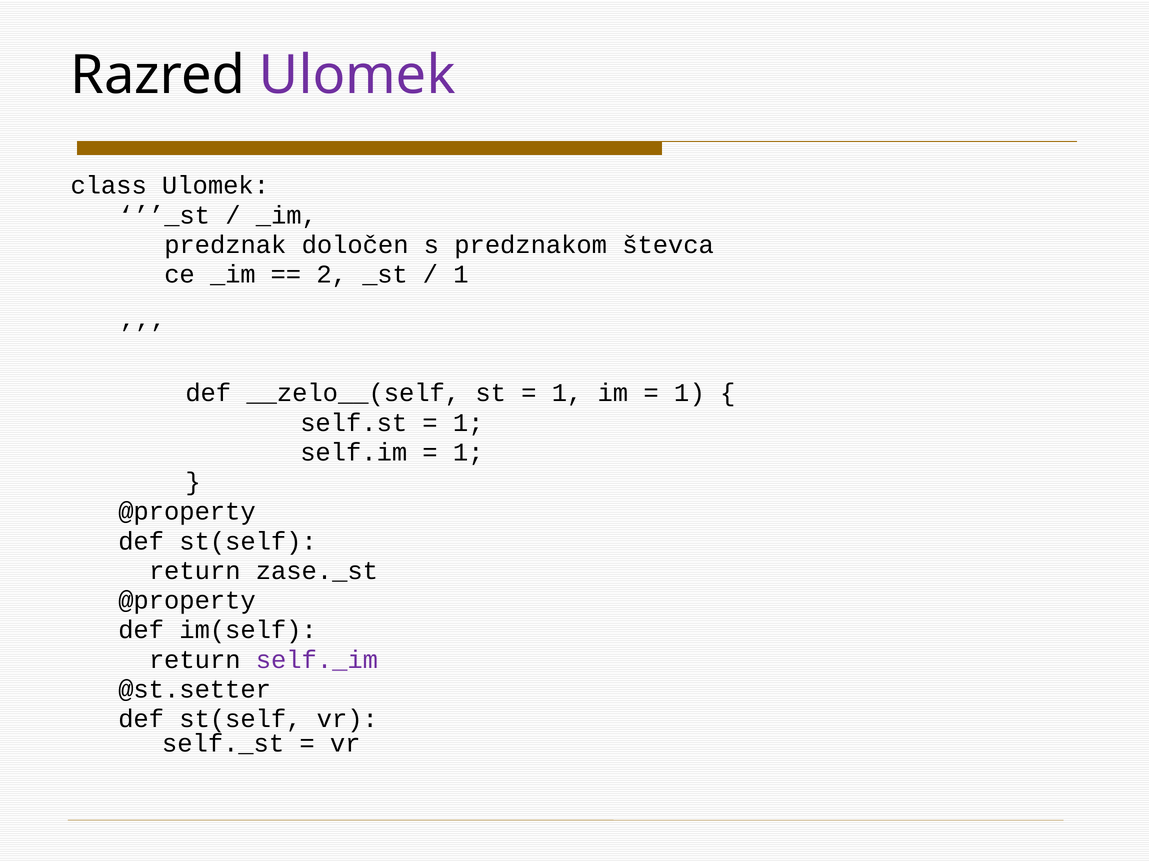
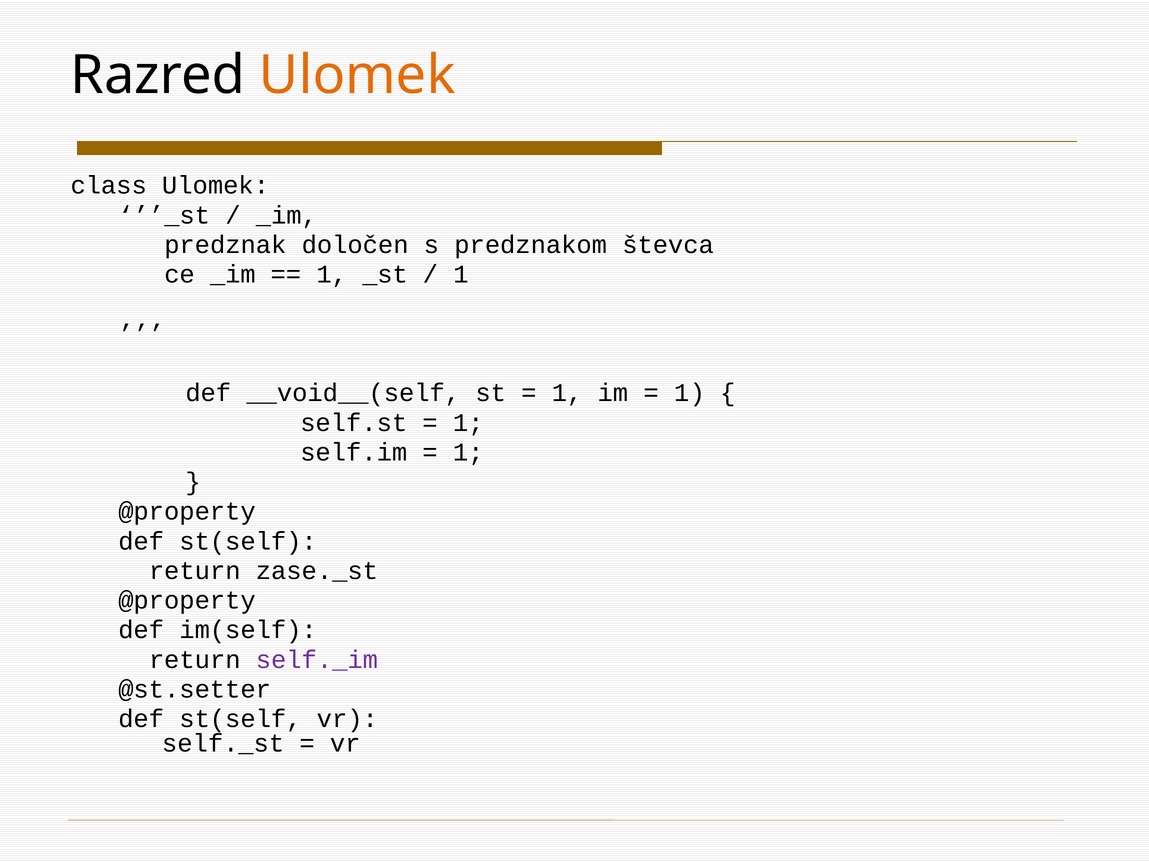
Ulomek colour: purple -> orange (357, 75)
2: 2 -> 1 (332, 274)
__zelo__(self: __zelo__(self -> __void__(self (353, 393)
